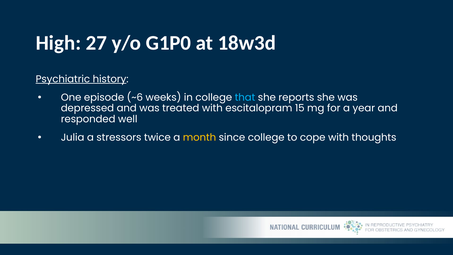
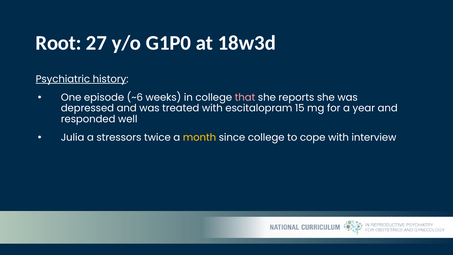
High: High -> Root (59, 43)
that colour: light blue -> pink (245, 97)
thoughts: thoughts -> interview (374, 137)
